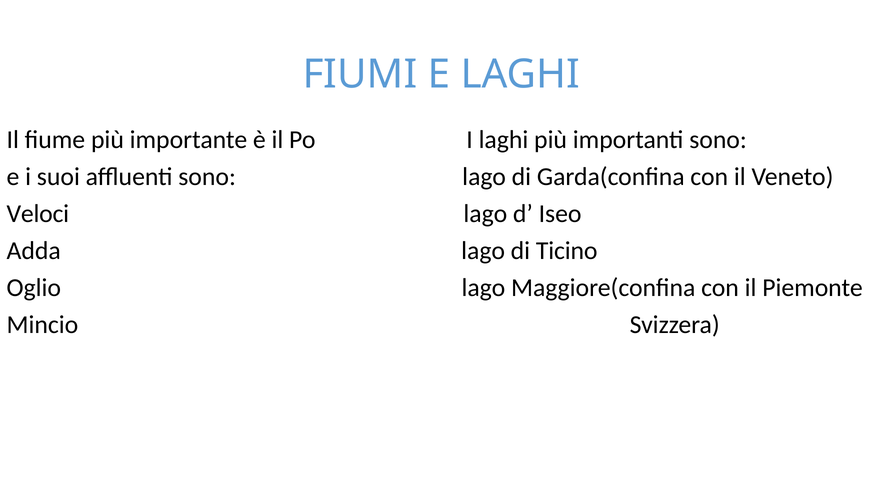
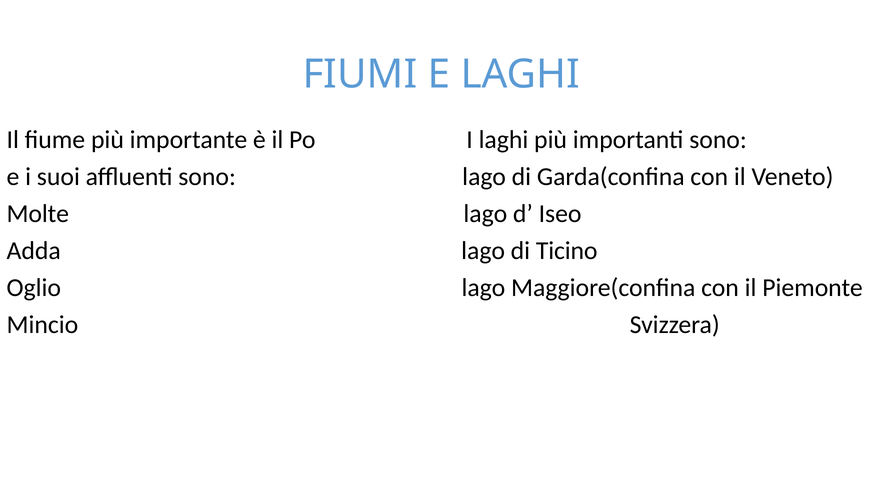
Veloci: Veloci -> Molte (38, 214)
